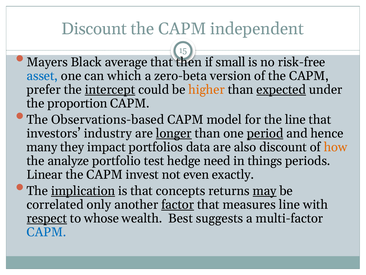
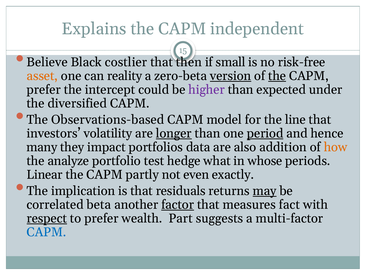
Discount: Discount -> Explains (94, 29)
Mayers: Mayers -> Believe (47, 62)
average: average -> costlier (126, 62)
asset colour: blue -> orange (42, 76)
which: which -> reality (125, 76)
version underline: none -> present (231, 76)
the underline: none -> present (277, 76)
intercept underline: present -> none (110, 90)
higher colour: orange -> purple (207, 90)
expected underline: present -> none (281, 90)
proportion: proportion -> diversified (77, 103)
industry: industry -> volatility (108, 133)
also discount: discount -> addition (283, 147)
need: need -> what (217, 161)
things: things -> whose (265, 161)
invest: invest -> partly (142, 174)
implication underline: present -> none (83, 191)
concepts: concepts -> residuals (181, 191)
only: only -> beta (99, 204)
measures line: line -> fact (289, 204)
to whose: whose -> prefer (101, 218)
Best: Best -> Part (181, 218)
